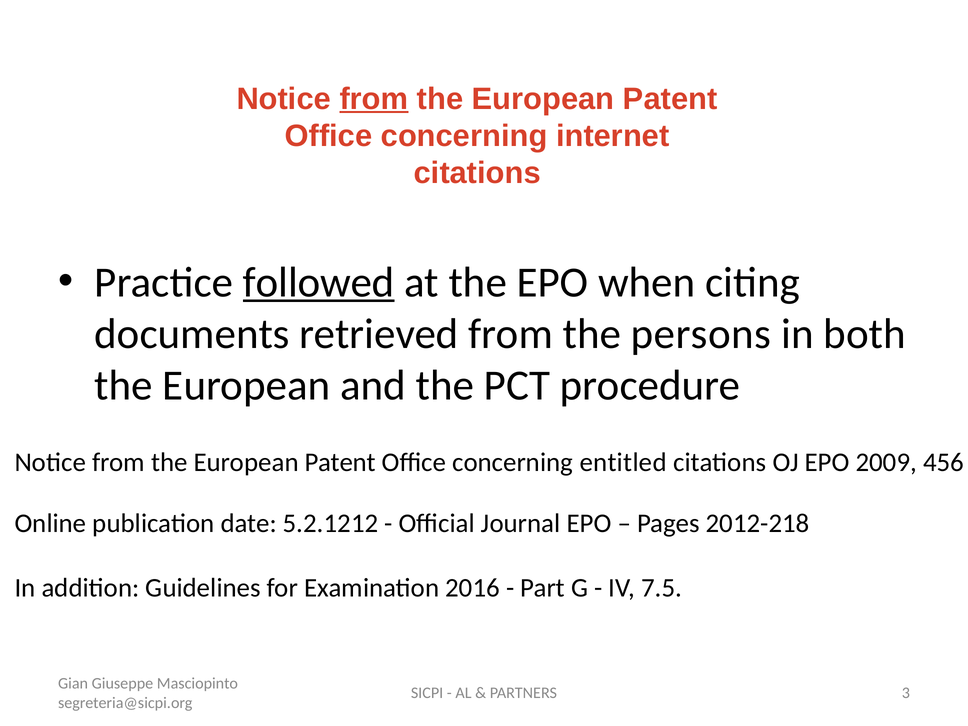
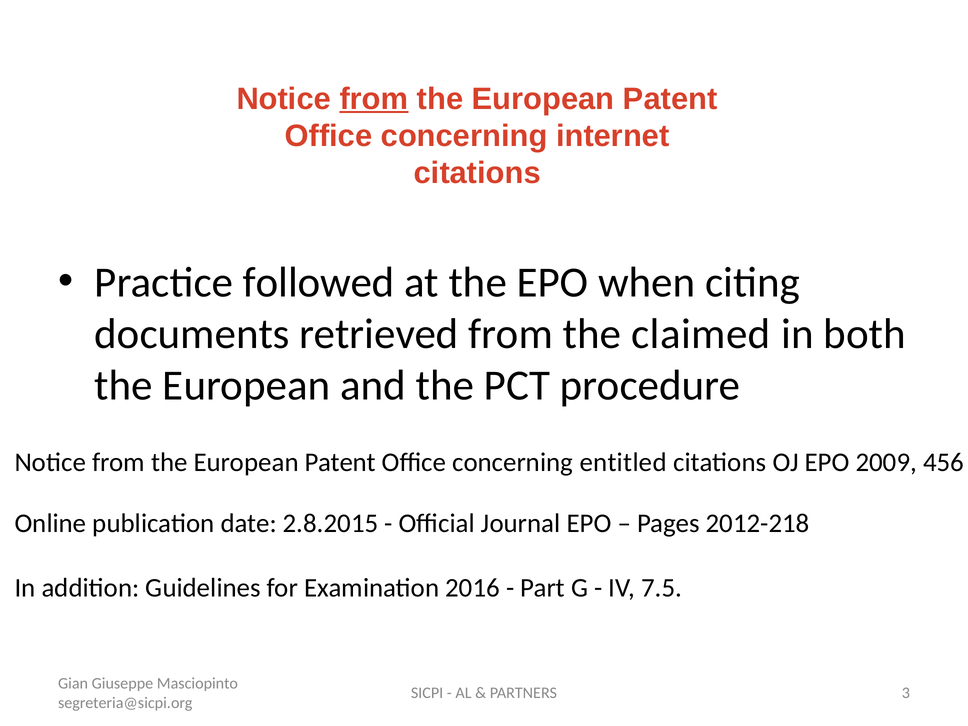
followed underline: present -> none (319, 282)
persons: persons -> claimed (701, 334)
5.2.1212: 5.2.1212 -> 2.8.2015 (331, 524)
